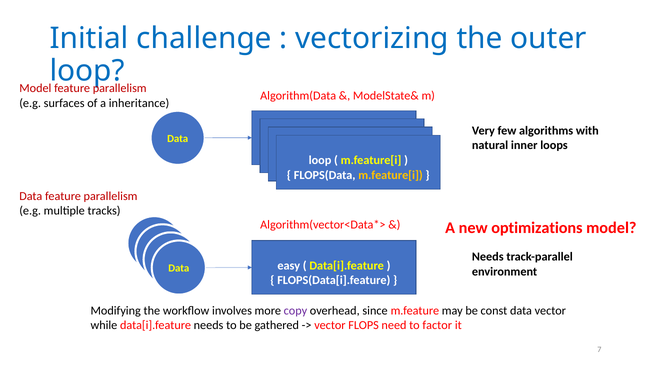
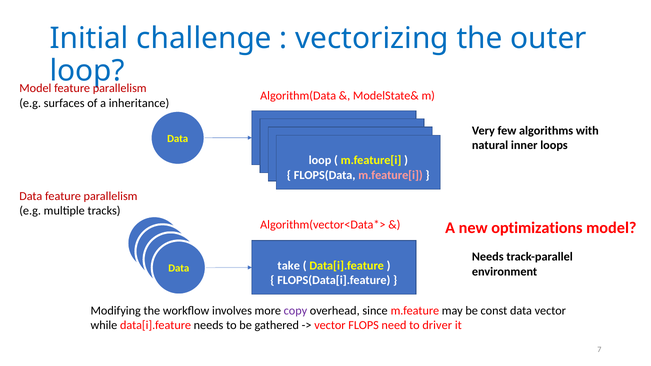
m.feature[i colour: yellow -> pink (391, 175)
easy: easy -> take (289, 266)
factor: factor -> driver (437, 325)
